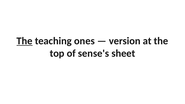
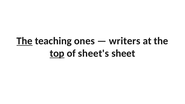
version: version -> writers (125, 41)
top underline: none -> present (57, 53)
sense's: sense's -> sheet's (93, 53)
